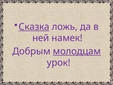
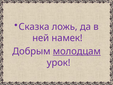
Сказка underline: present -> none (34, 27)
